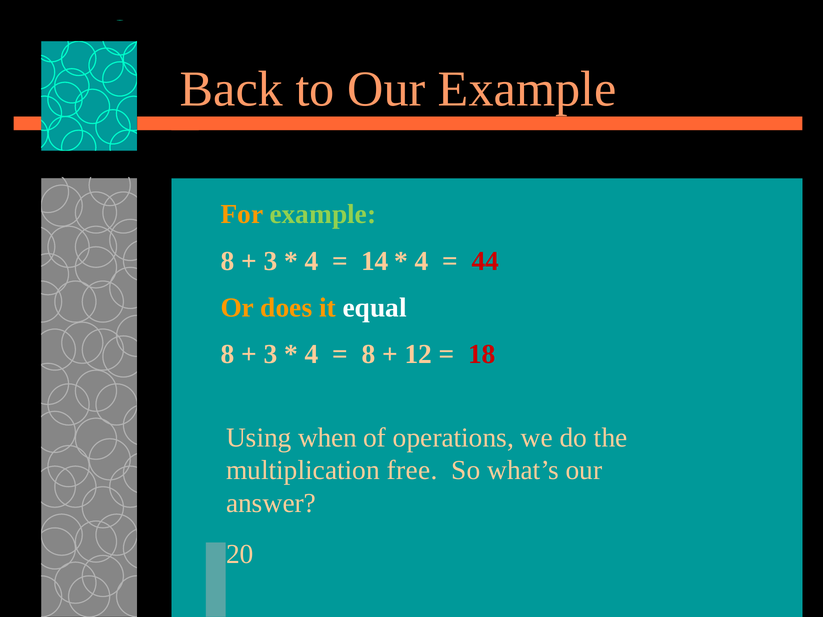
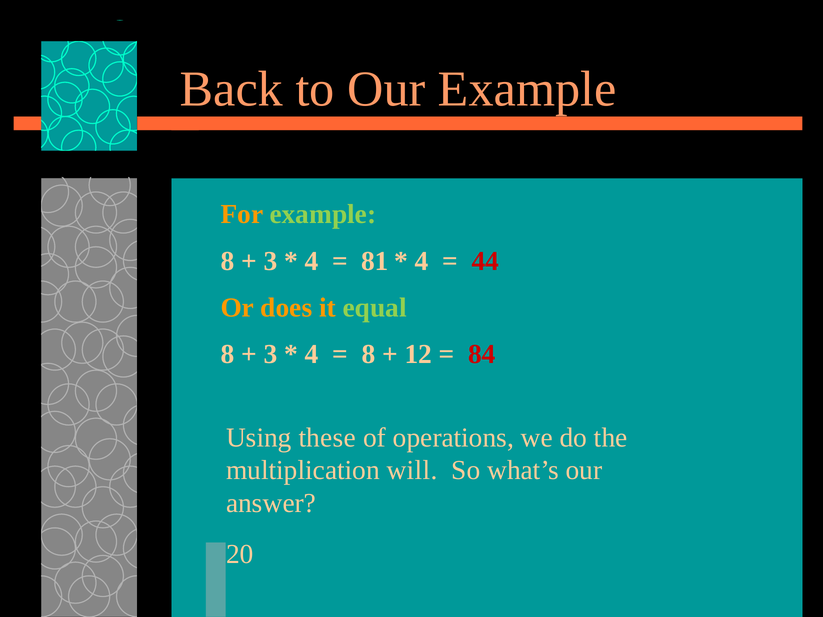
14: 14 -> 81 (375, 261)
equal colour: white -> light green (375, 308)
18: 18 -> 84 (482, 354)
when: when -> these (327, 438)
free: free -> will (412, 471)
